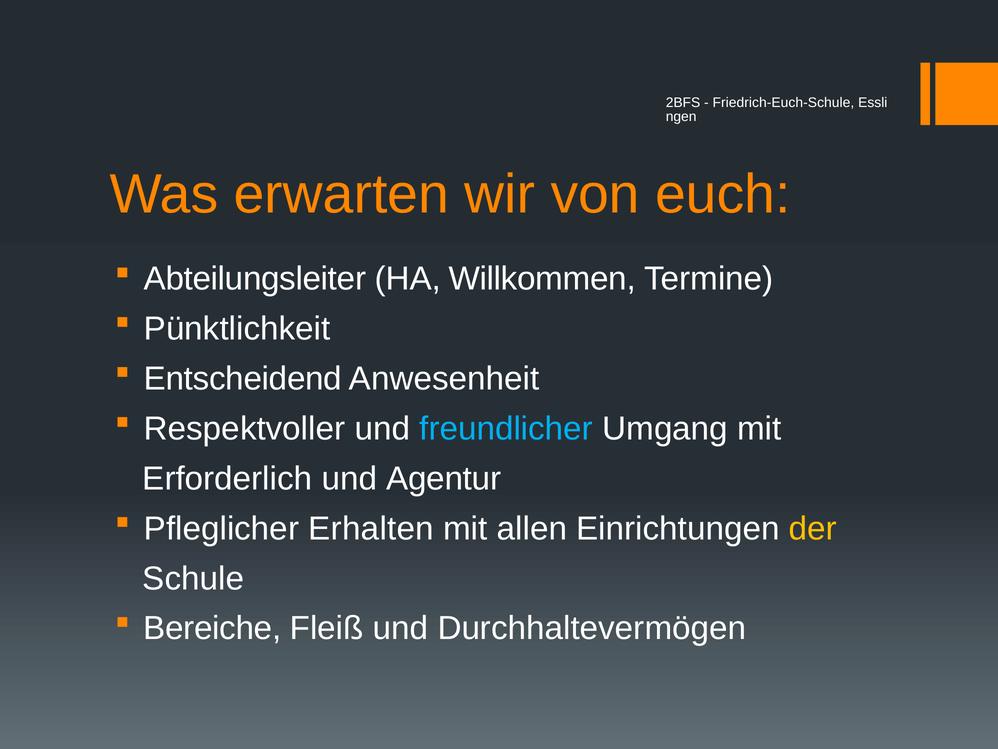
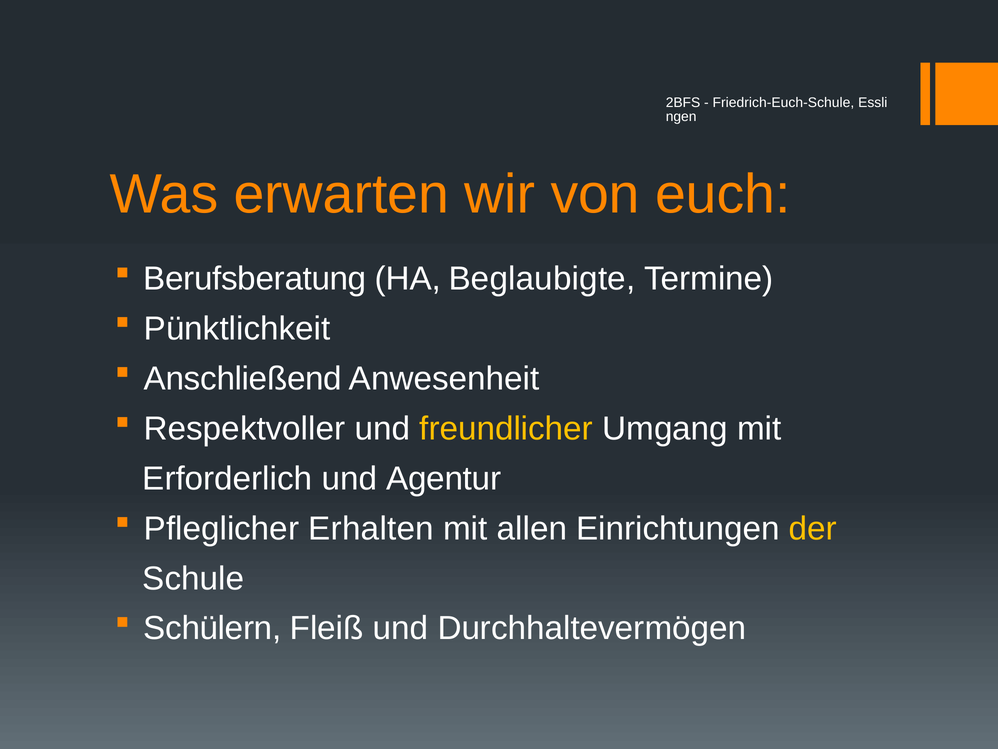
Abteilungsleiter: Abteilungsleiter -> Berufsberatung (255, 279)
Willkommen: Willkommen -> Beglaubigte (542, 279)
Entscheidend: Entscheidend -> Anschließend (243, 379)
freundlicher colour: light blue -> yellow (506, 428)
Bereiche: Bereiche -> Schülern (212, 628)
